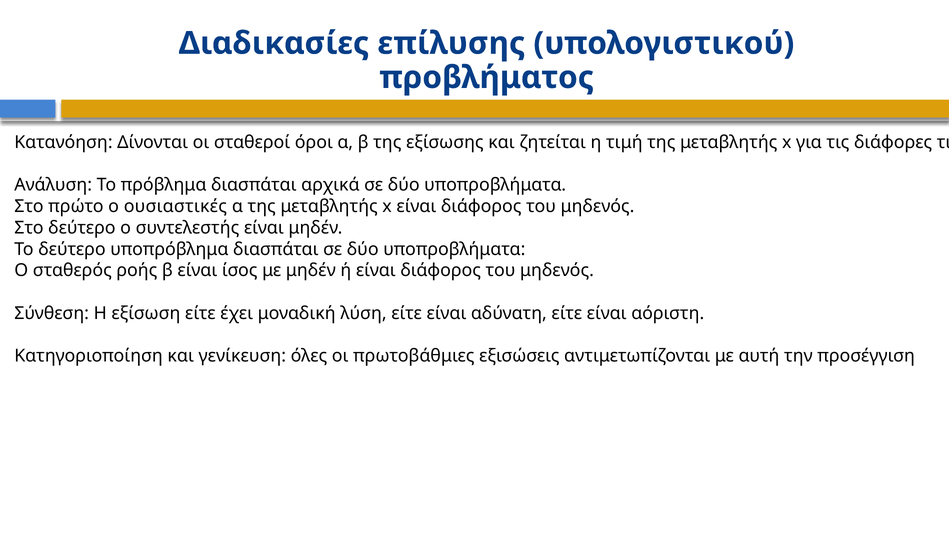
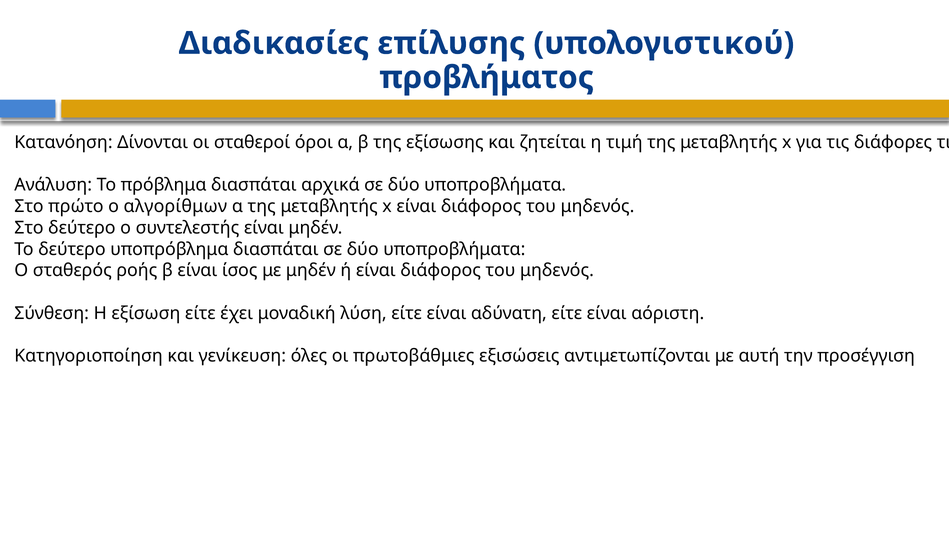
ουσιαστικές: ουσιαστικές -> αλγορίθμων (175, 206)
